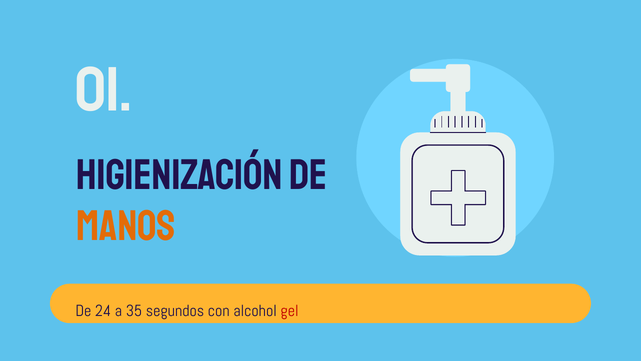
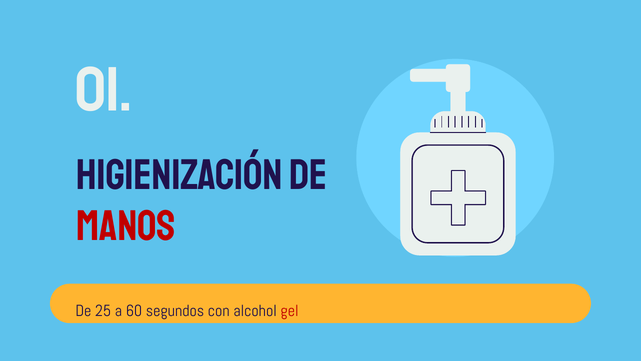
manos colour: orange -> red (126, 226)
24: 24 -> 25 (103, 311)
35: 35 -> 60 (134, 311)
